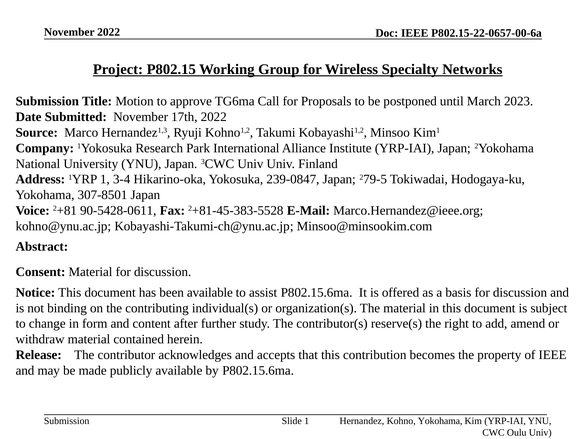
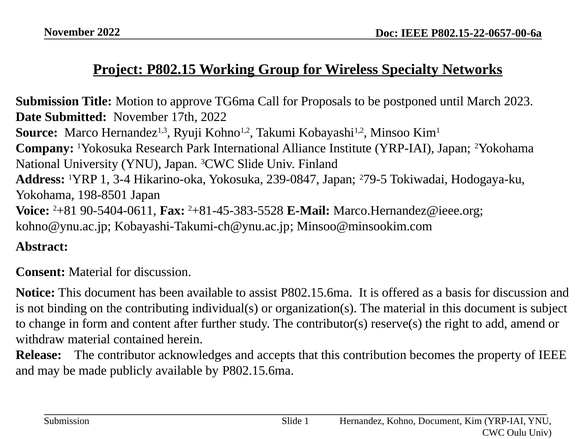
3CWC Univ: Univ -> Slide (250, 164)
307-8501: 307-8501 -> 198-8501 (103, 195)
90-5428-0611: 90-5428-0611 -> 90-5404-0611 (118, 211)
Kohno Yokohama: Yokohama -> Document (440, 422)
